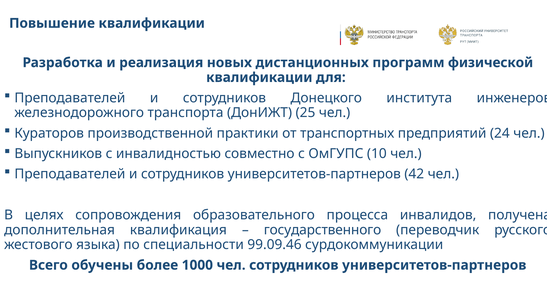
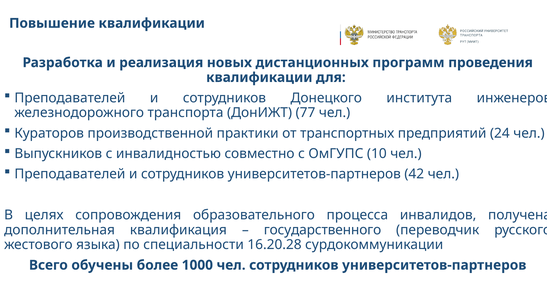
физической: физической -> проведения (491, 63)
25: 25 -> 77 (306, 113)
99.09.46: 99.09.46 -> 16.20.28 (275, 244)
